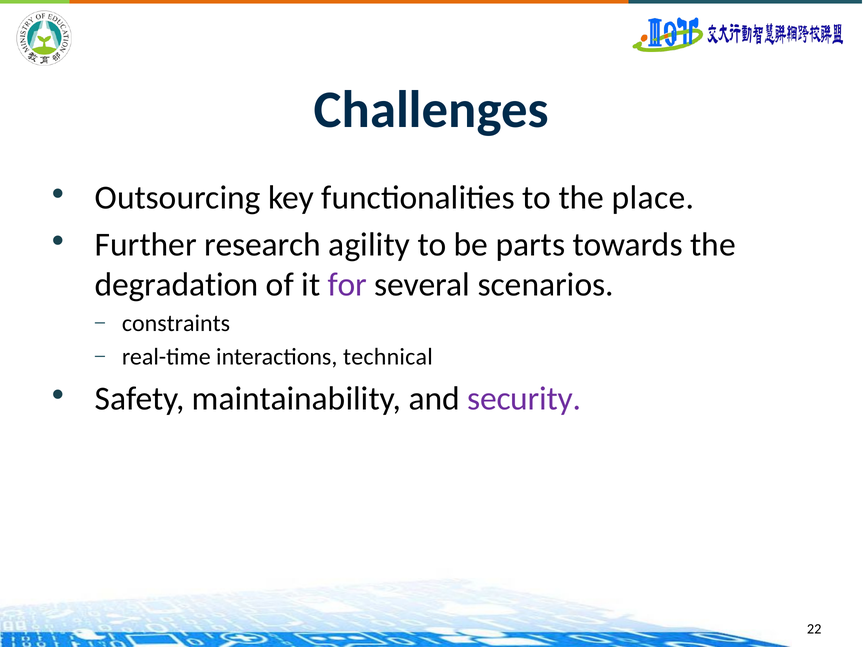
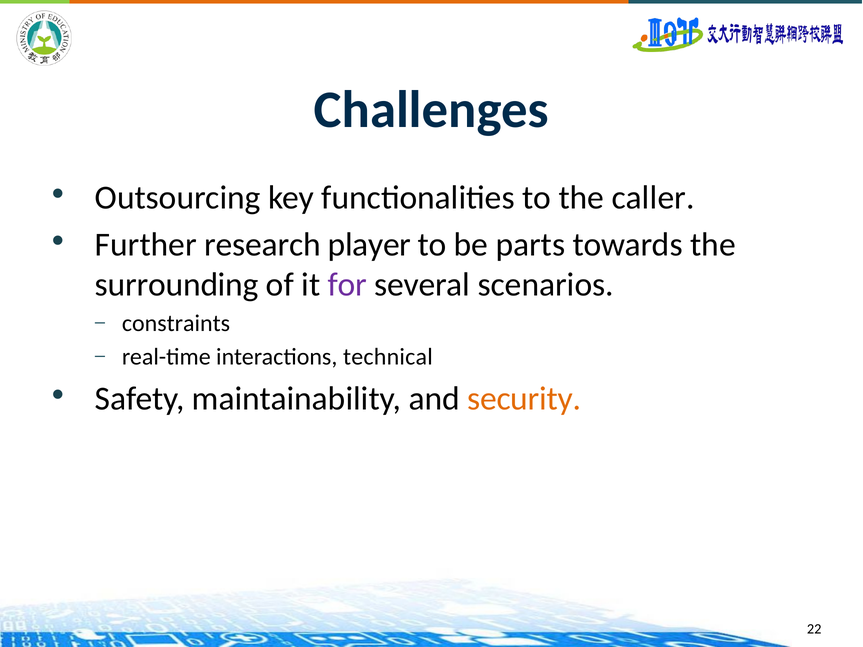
place: place -> caller (653, 198)
agility: agility -> player (369, 245)
degradation: degradation -> surrounding (177, 285)
security colour: purple -> orange (524, 399)
